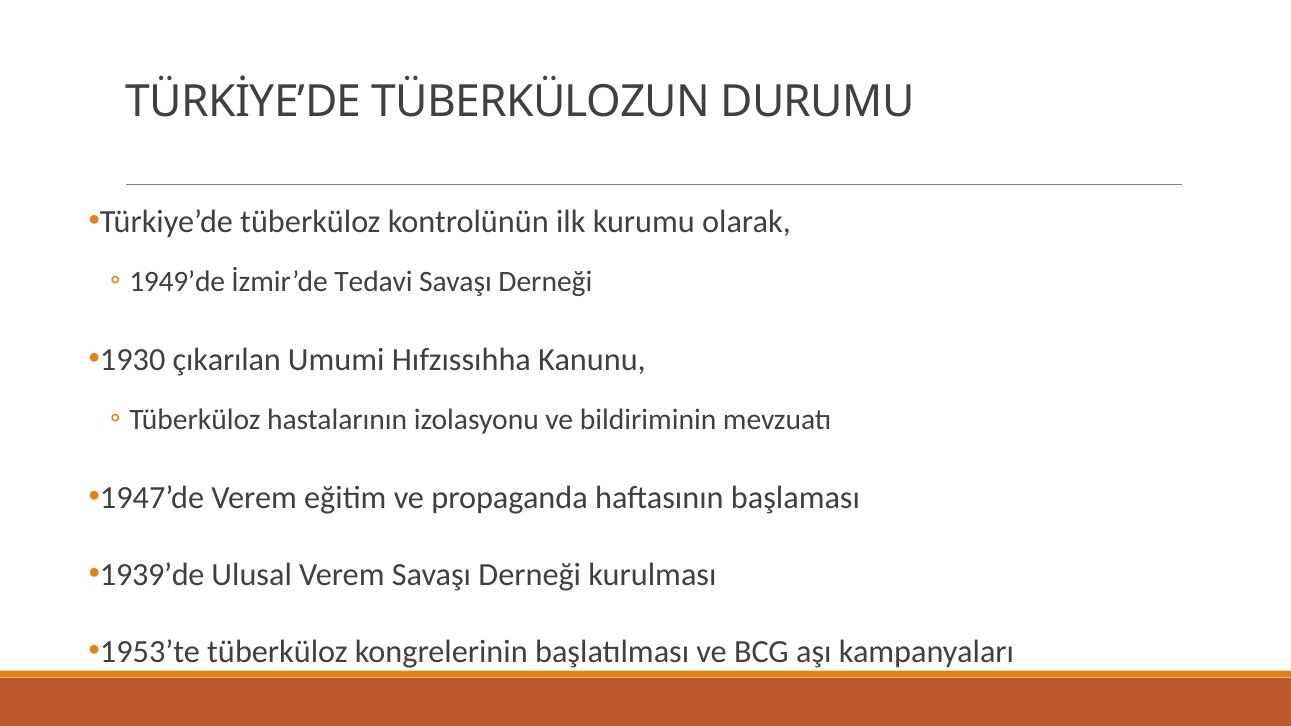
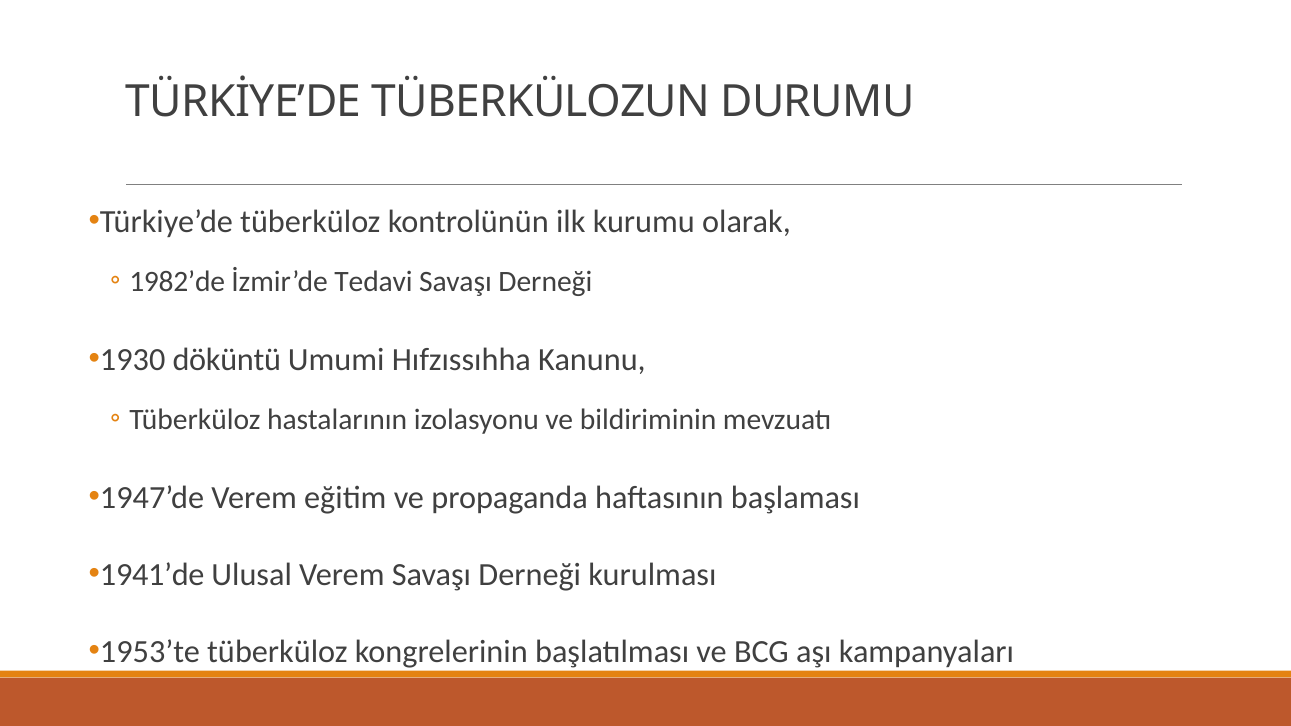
1949’de: 1949’de -> 1982’de (177, 282)
çıkarılan: çıkarılan -> döküntü (227, 360)
1939’de: 1939’de -> 1941’de (152, 575)
